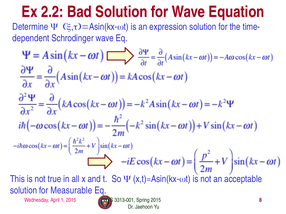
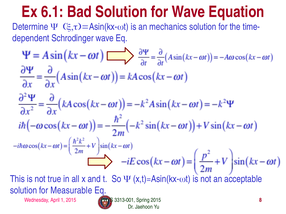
2.2: 2.2 -> 6.1 (52, 12)
expression: expression -> mechanics (168, 27)
